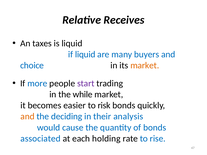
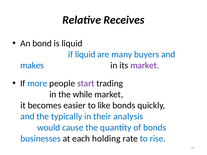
taxes: taxes -> bond (42, 43)
choice: choice -> makes (32, 66)
market colour: orange -> purple (145, 66)
risk: risk -> like (104, 106)
and colour: orange -> blue (27, 117)
deciding: deciding -> typically (67, 117)
associated: associated -> businesses (41, 139)
